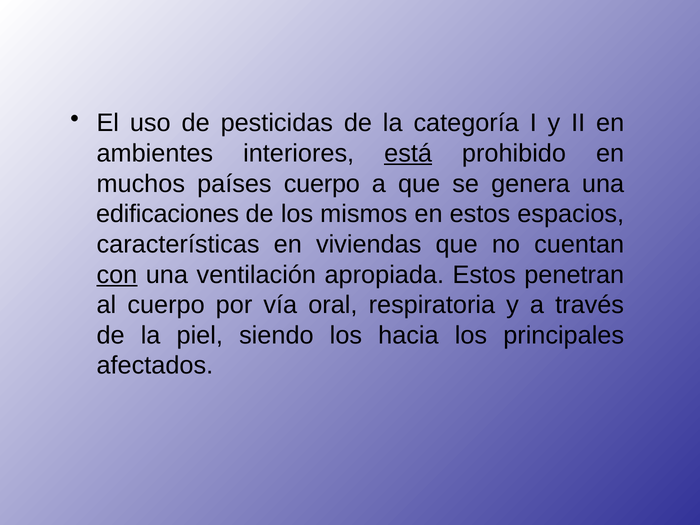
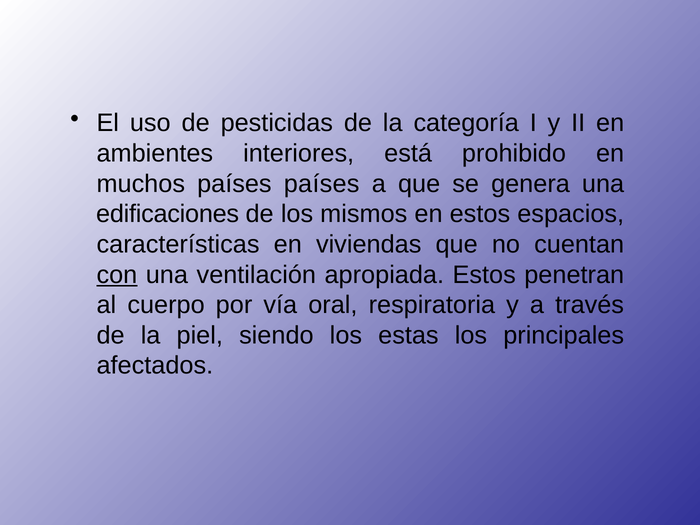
está underline: present -> none (408, 153)
países cuerpo: cuerpo -> países (322, 184)
hacia: hacia -> estas (408, 335)
